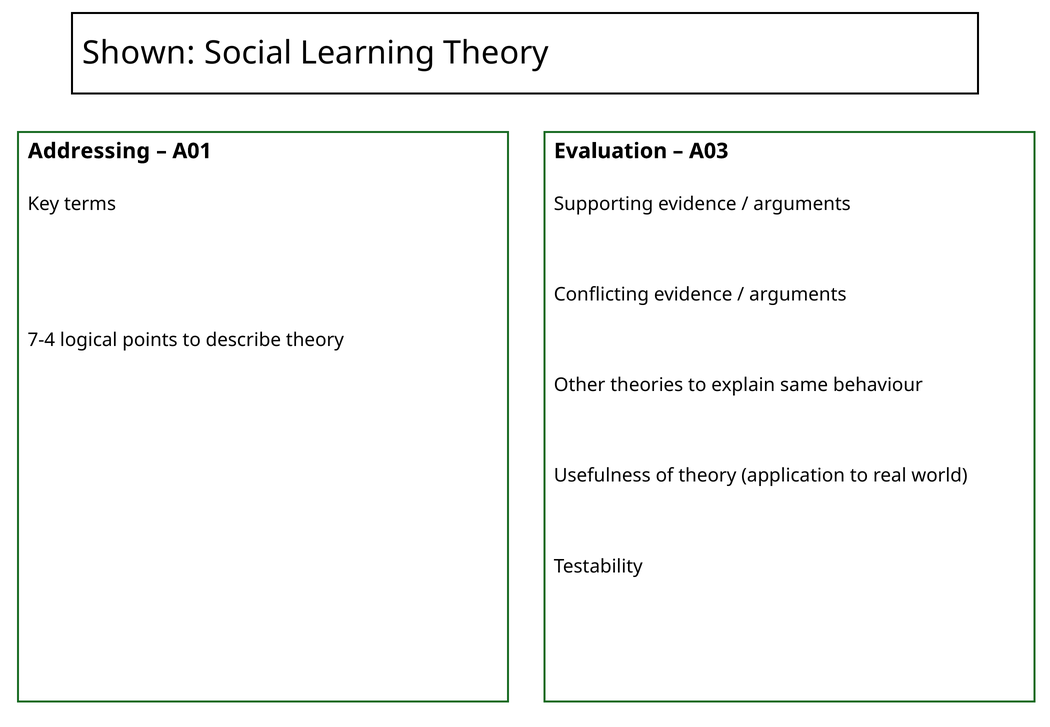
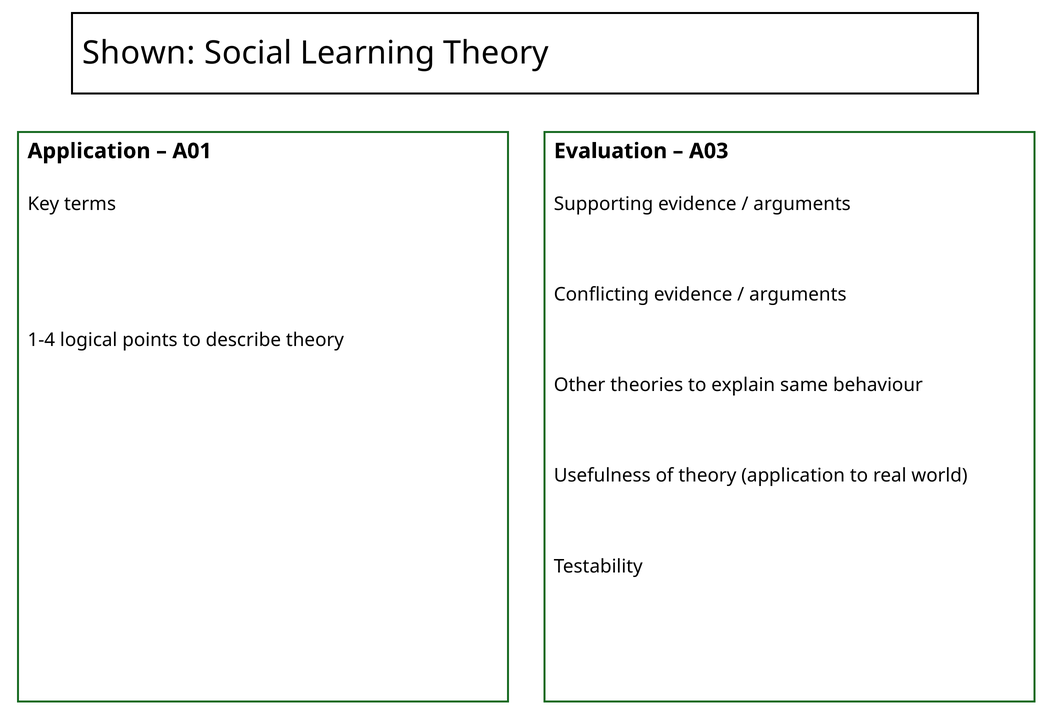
Addressing: Addressing -> Application (89, 151)
7-4: 7-4 -> 1-4 (41, 340)
